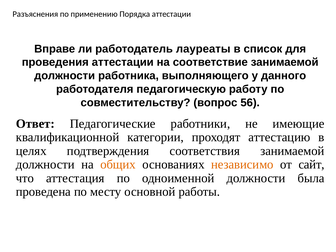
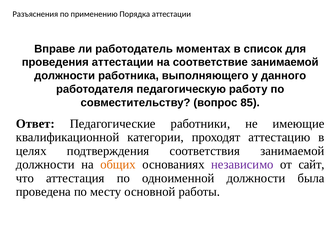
лауреаты: лауреаты -> моментах (203, 49)
56: 56 -> 85 (250, 103)
независимо colour: orange -> purple (242, 165)
